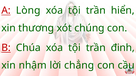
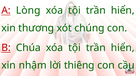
đinh: đinh -> hiển (123, 48)
chẳng: chẳng -> thiêng (79, 66)
